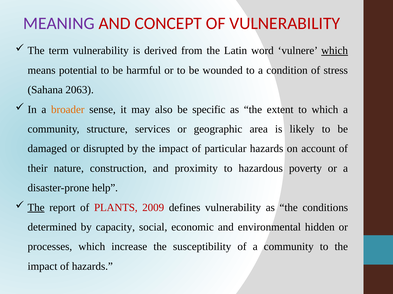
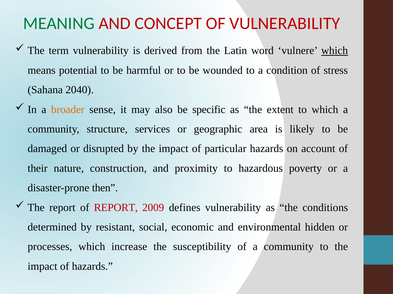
MEANING colour: purple -> green (59, 23)
2063: 2063 -> 2040 (80, 90)
help: help -> then (105, 188)
The underline: present -> none (36, 208)
of PLANTS: PLANTS -> REPORT (116, 208)
capacity: capacity -> resistant (115, 228)
